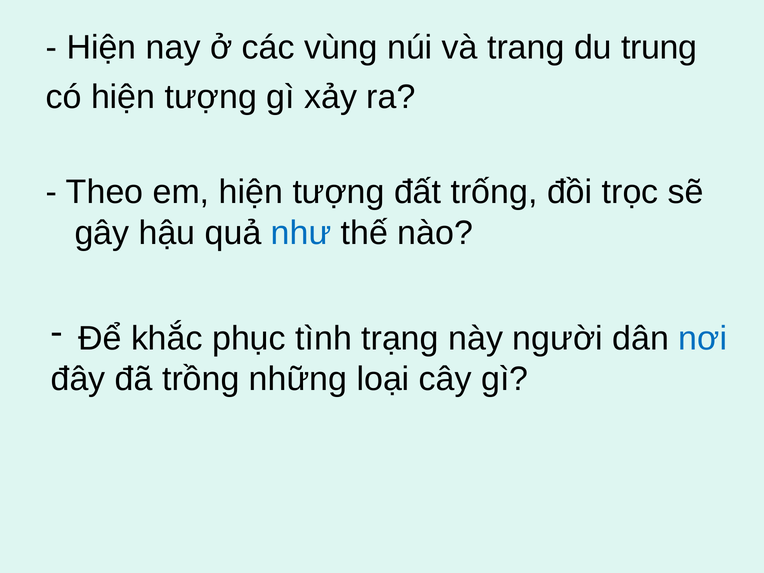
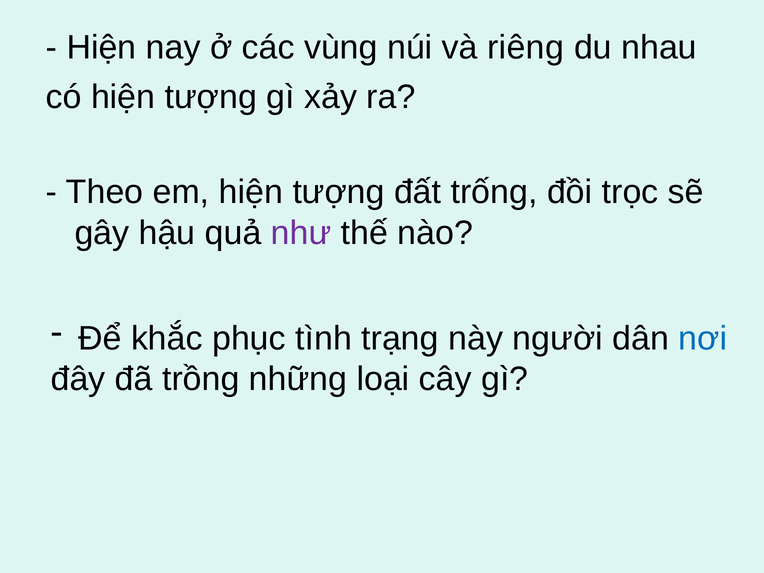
trang: trang -> riêng (526, 48)
trung: trung -> nhau (659, 48)
như colour: blue -> purple (301, 233)
